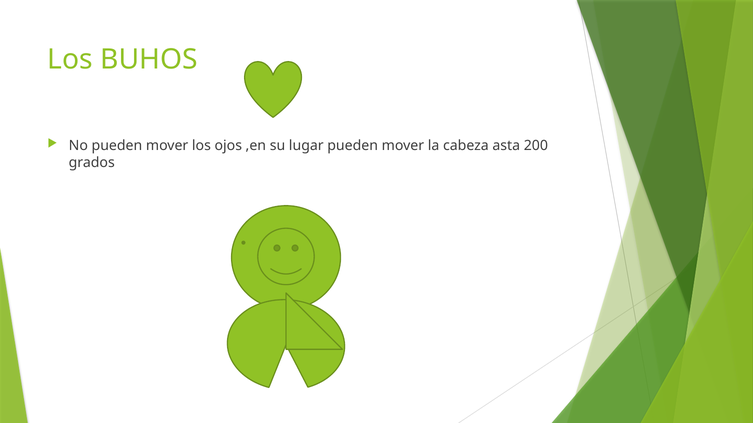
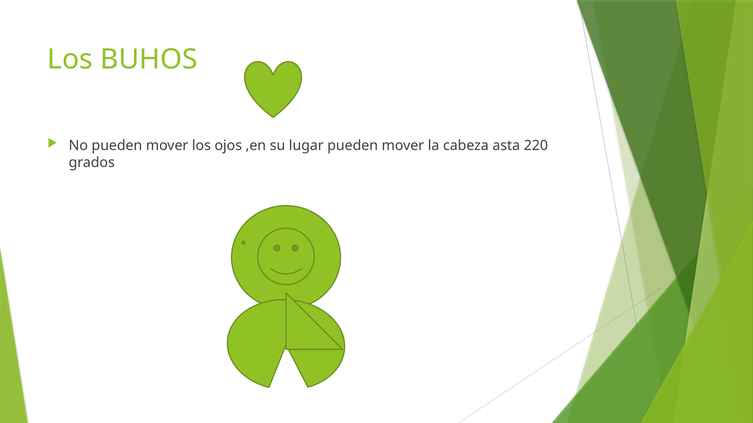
200: 200 -> 220 (536, 146)
